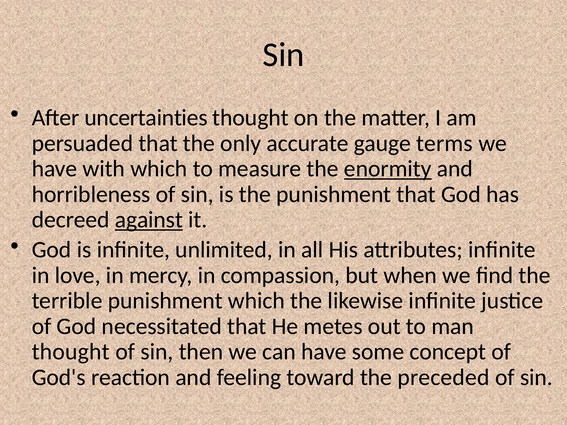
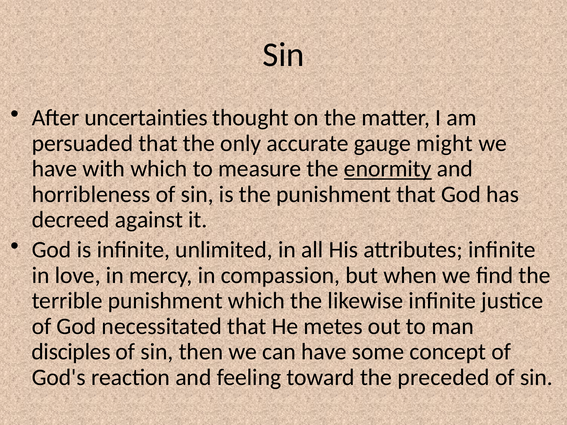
terms: terms -> might (444, 143)
against underline: present -> none (149, 220)
thought: thought -> disciples (71, 352)
